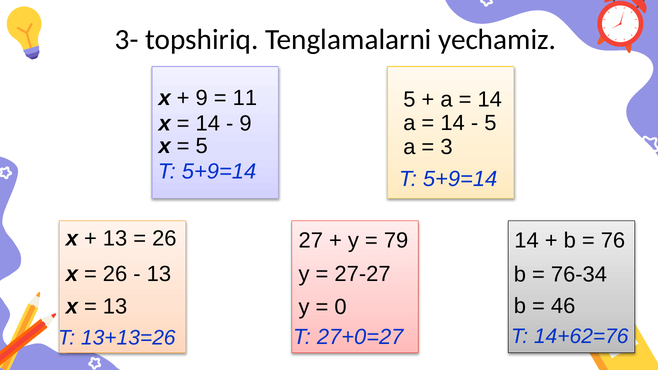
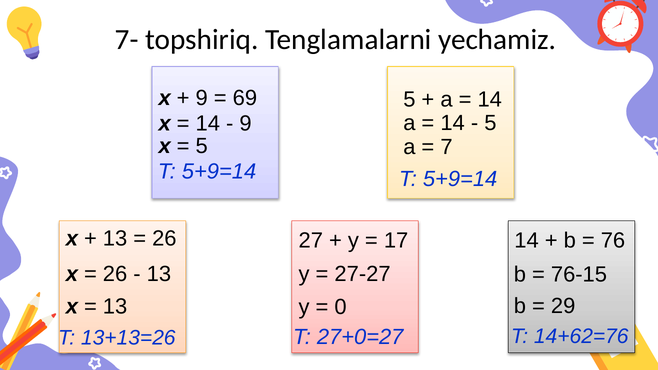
3-: 3- -> 7- (127, 40)
11: 11 -> 69 (245, 98)
3: 3 -> 7 (447, 147)
79: 79 -> 17 (396, 241)
76-34: 76-34 -> 76-15 (579, 275)
46: 46 -> 29 (563, 306)
